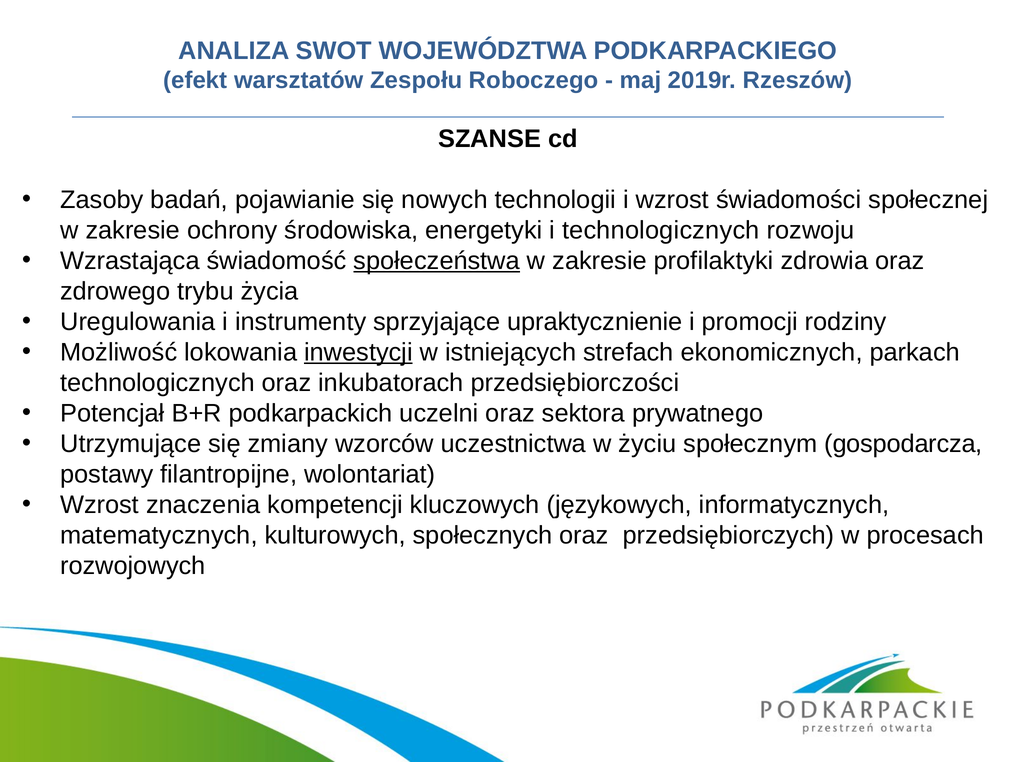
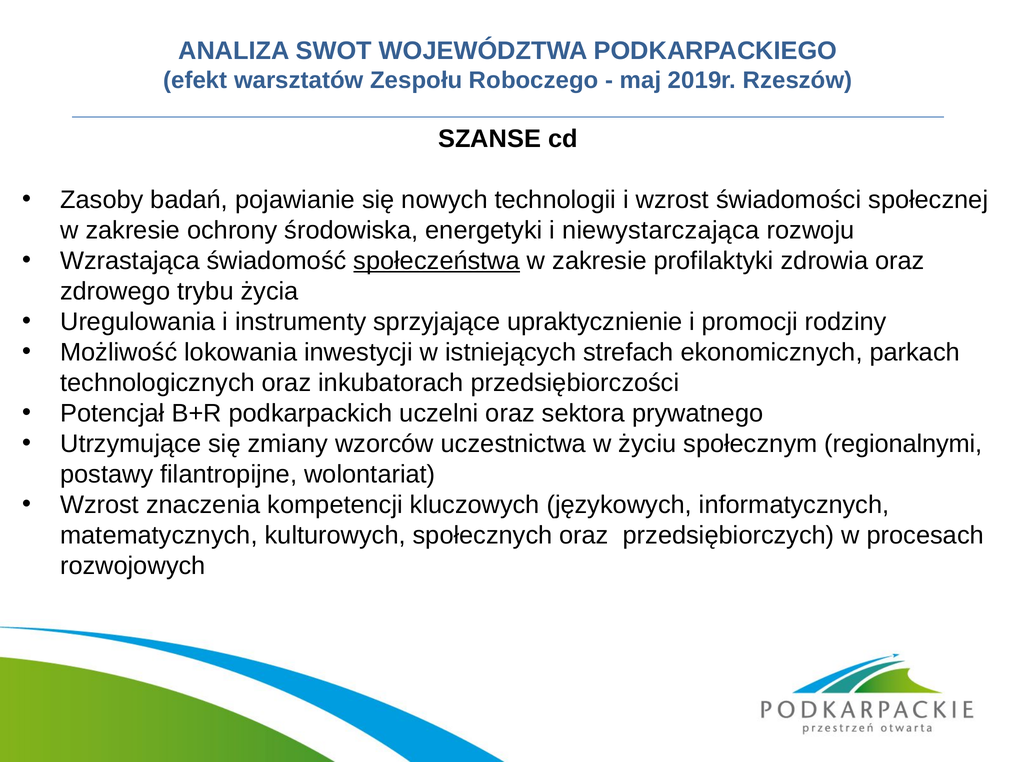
i technologicznych: technologicznych -> niewystarczająca (661, 230)
inwestycji underline: present -> none (358, 352)
gospodarcza: gospodarcza -> regionalnymi (903, 444)
